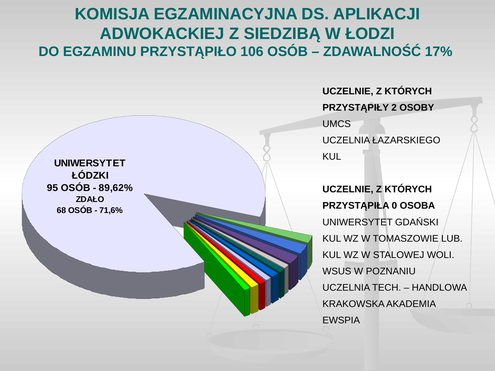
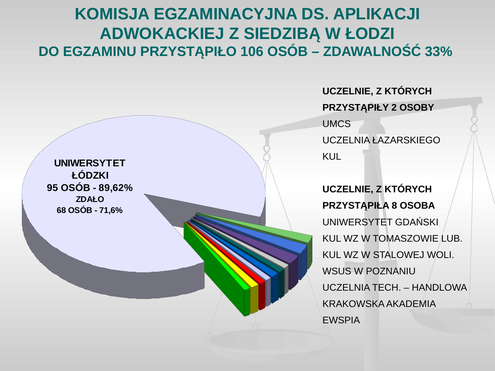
17%: 17% -> 33% (439, 52)
0: 0 -> 8 (394, 206)
